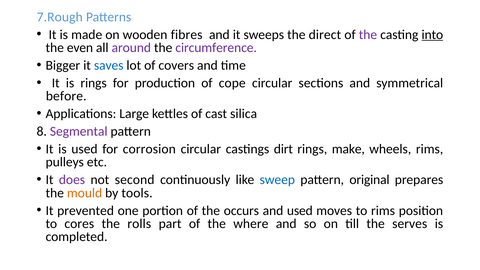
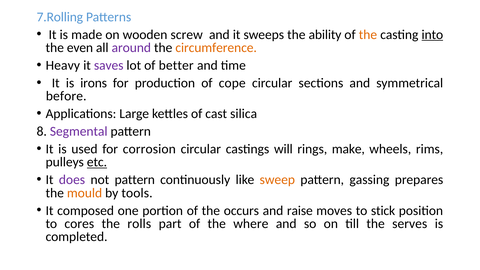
7.Rough: 7.Rough -> 7.Rolling (60, 17)
fibres: fibres -> screw (187, 35)
direct: direct -> ability (325, 35)
the colour: purple -> orange (368, 35)
circumference colour: purple -> orange (216, 48)
Bigger: Bigger -> Heavy (63, 65)
saves colour: blue -> purple (109, 65)
covers: covers -> better (176, 65)
is rings: rings -> irons (94, 83)
dirt: dirt -> will (283, 149)
etc underline: none -> present (97, 162)
not second: second -> pattern (135, 180)
sweep colour: blue -> orange (277, 180)
original: original -> gassing (369, 180)
prevented: prevented -> composed (86, 211)
and used: used -> raise (300, 211)
to rims: rims -> stick (383, 211)
